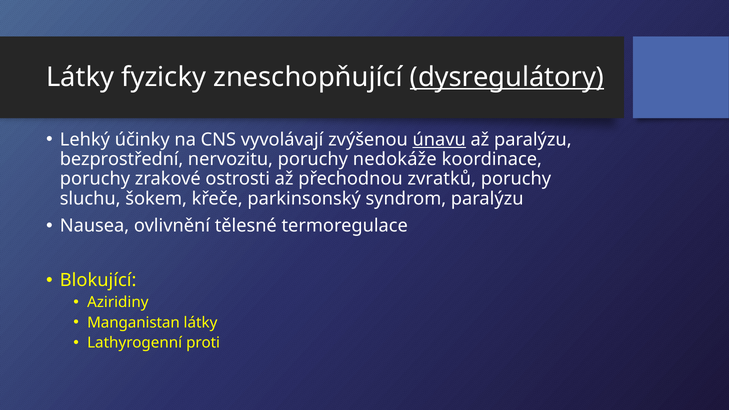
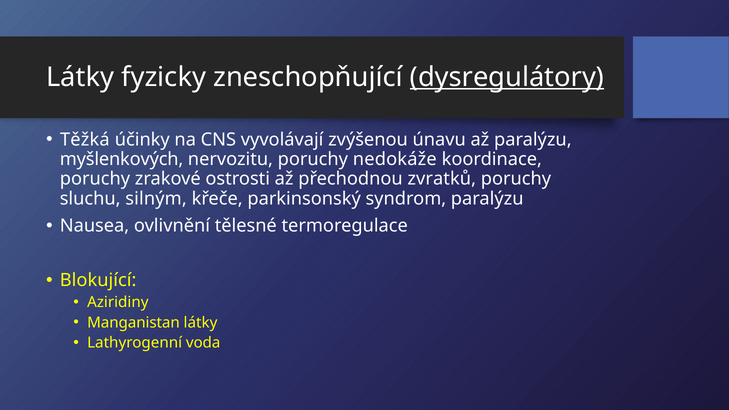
Lehký: Lehký -> Těžká (85, 140)
únavu underline: present -> none (439, 140)
bezprostřední: bezprostřední -> myšlenkových (122, 159)
šokem: šokem -> silným (156, 199)
proti: proti -> voda (203, 343)
